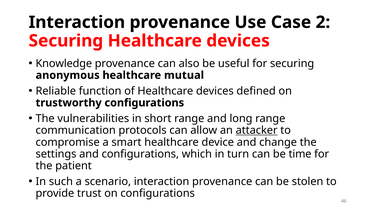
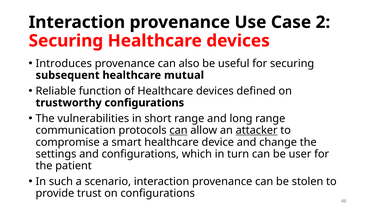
Knowledge: Knowledge -> Introduces (64, 63)
anonymous: anonymous -> subsequent (68, 75)
can underline: none -> present (178, 130)
time: time -> user (300, 154)
